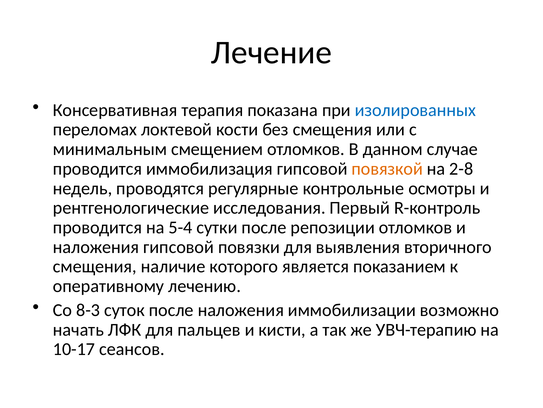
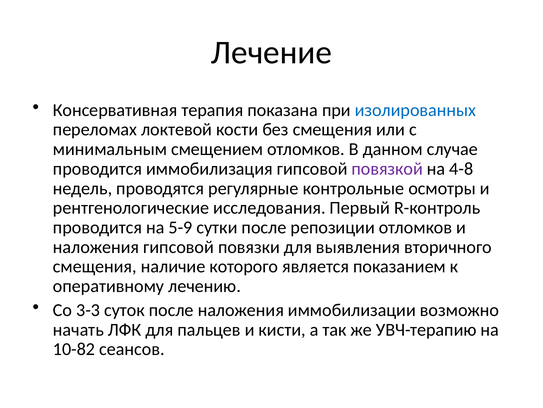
повязкой colour: orange -> purple (387, 168)
2-8: 2-8 -> 4-8 (461, 168)
5-4: 5-4 -> 5-9 (180, 227)
8-3: 8-3 -> 3-3 (88, 310)
10-17: 10-17 -> 10-82 (74, 349)
